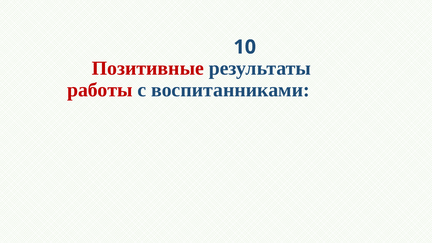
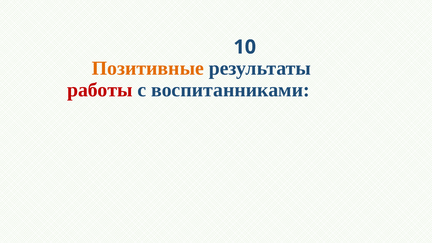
Позитивные colour: red -> orange (148, 68)
